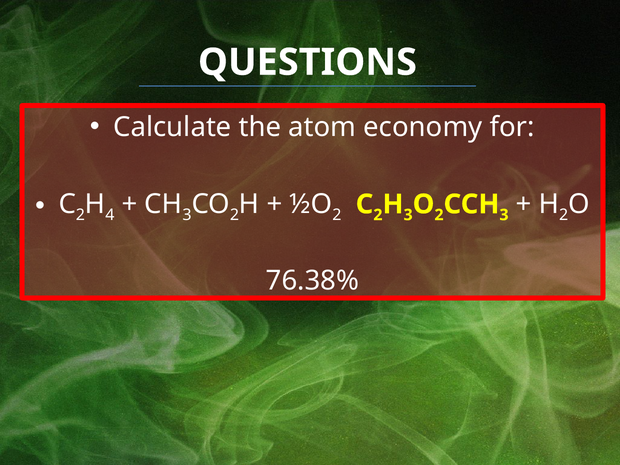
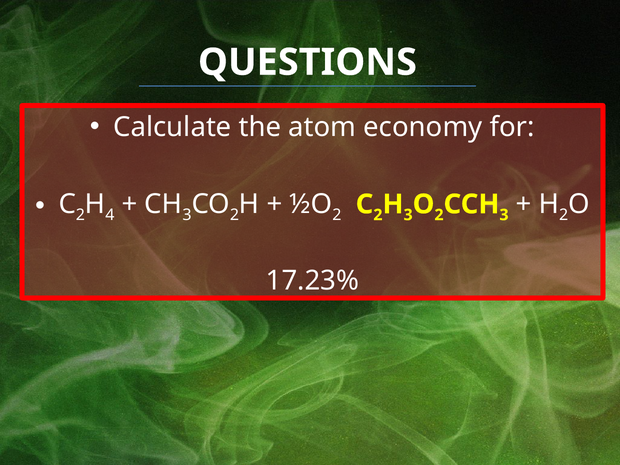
76.38%: 76.38% -> 17.23% (312, 280)
